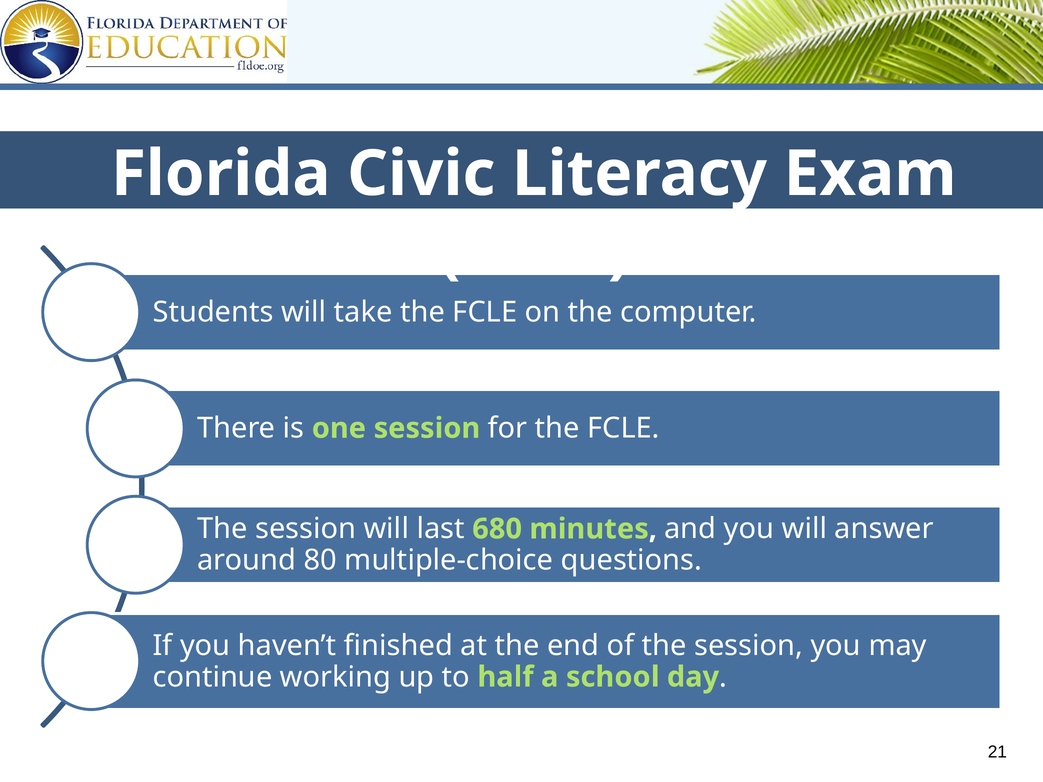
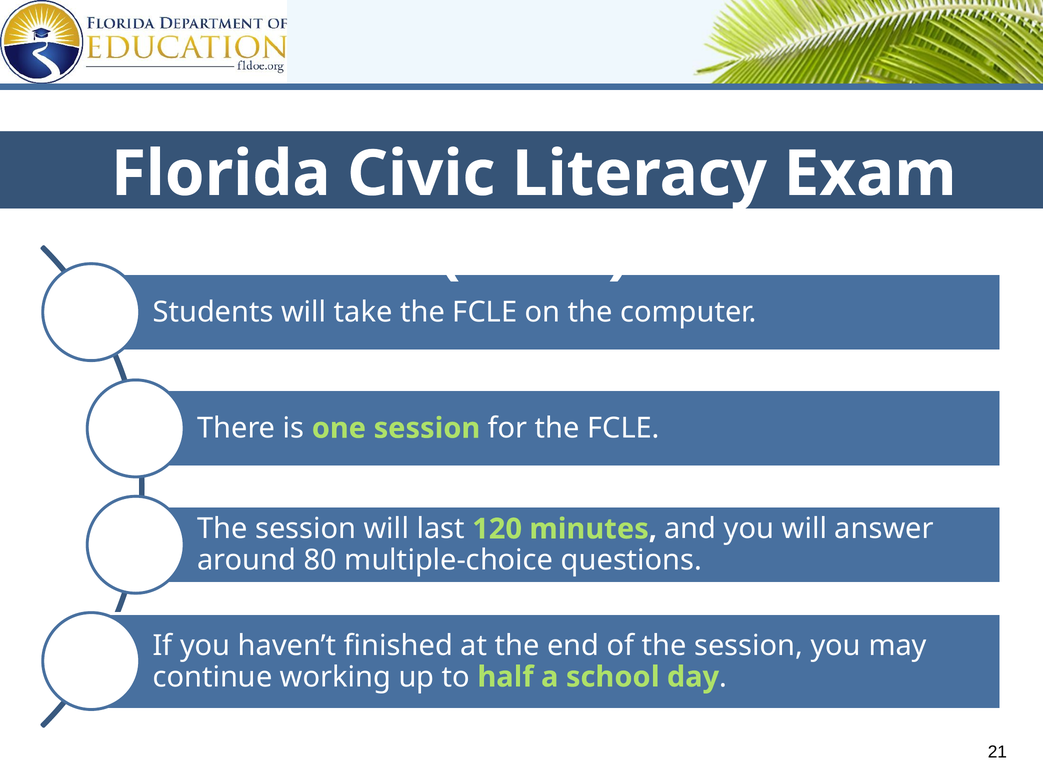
680: 680 -> 120 (497, 529)
